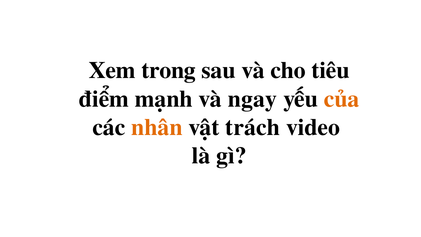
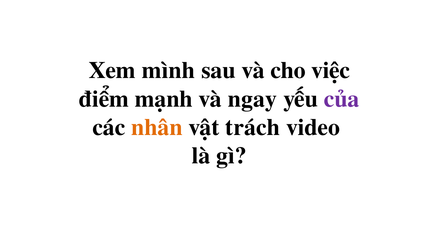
trong: trong -> mình (168, 70)
tiêu: tiêu -> việc (331, 70)
của colour: orange -> purple (342, 99)
